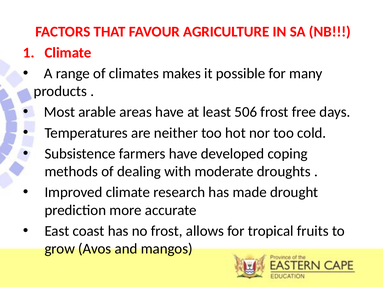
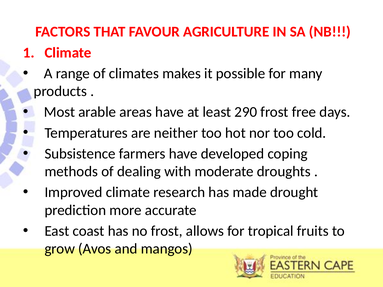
506: 506 -> 290 (246, 112)
